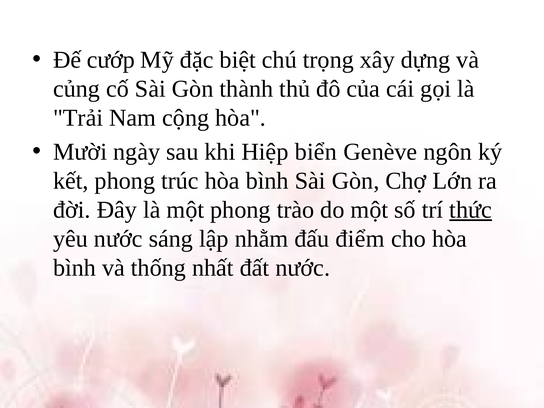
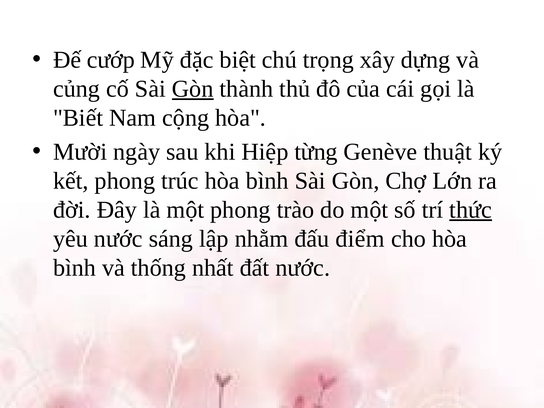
Gòn underline: none -> present (193, 89)
Trải: Trải -> Biết (78, 118)
biển: biển -> từng (316, 152)
ngôn: ngôn -> thuật (448, 152)
